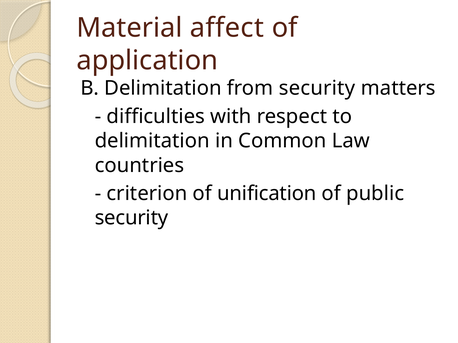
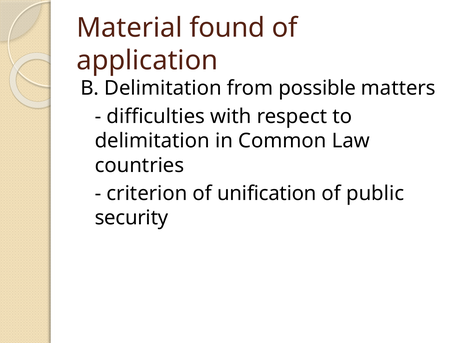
affect: affect -> found (227, 28)
from security: security -> possible (317, 88)
